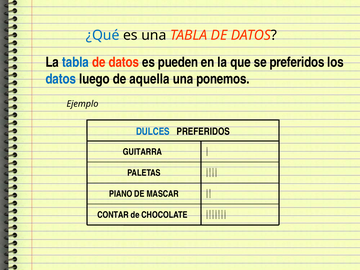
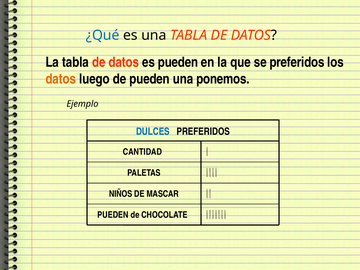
tabla colour: blue -> black (75, 62)
datos colour: blue -> orange (61, 79)
de aquella: aquella -> pueden (150, 79)
GUITARRA: GUITARRA -> CANTIDAD (142, 152)
PIANO: PIANO -> NIÑOS (121, 194)
CONTAR: CONTAR -> PUEDEN (113, 215)
